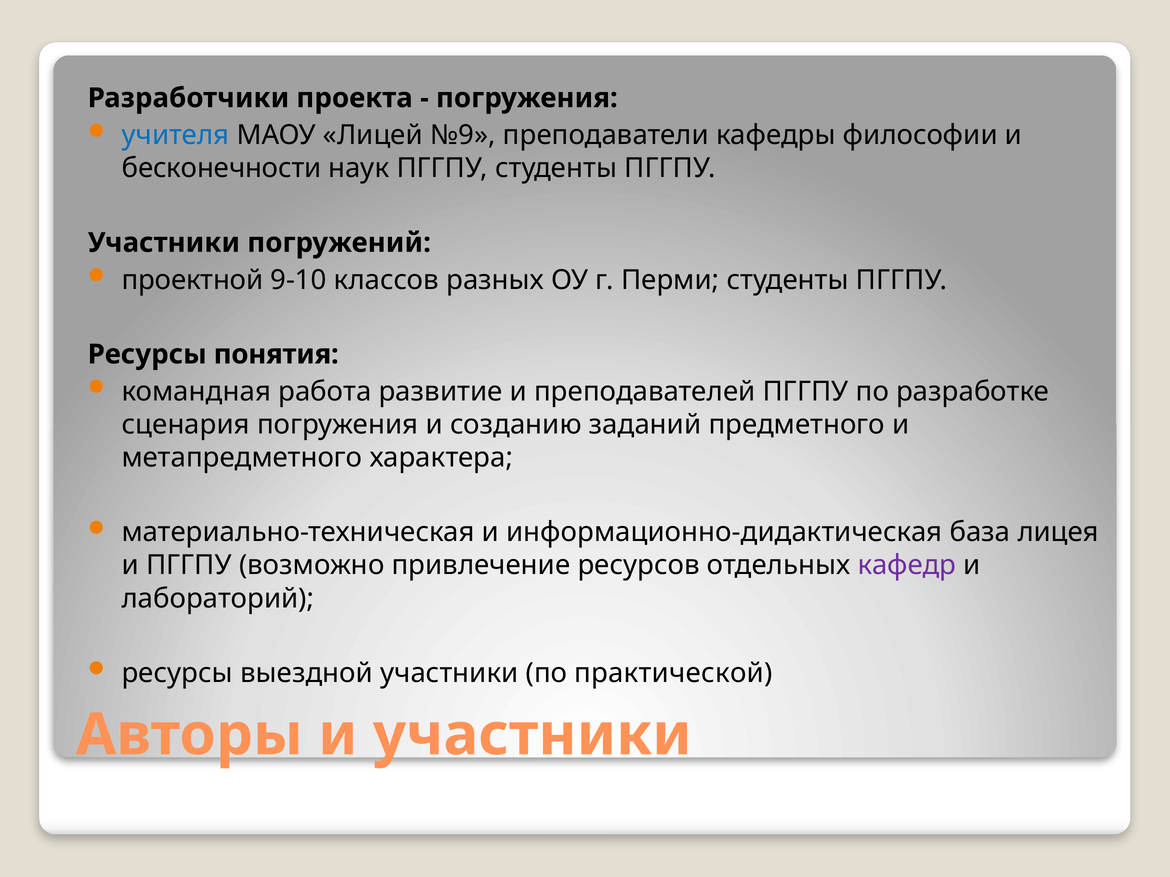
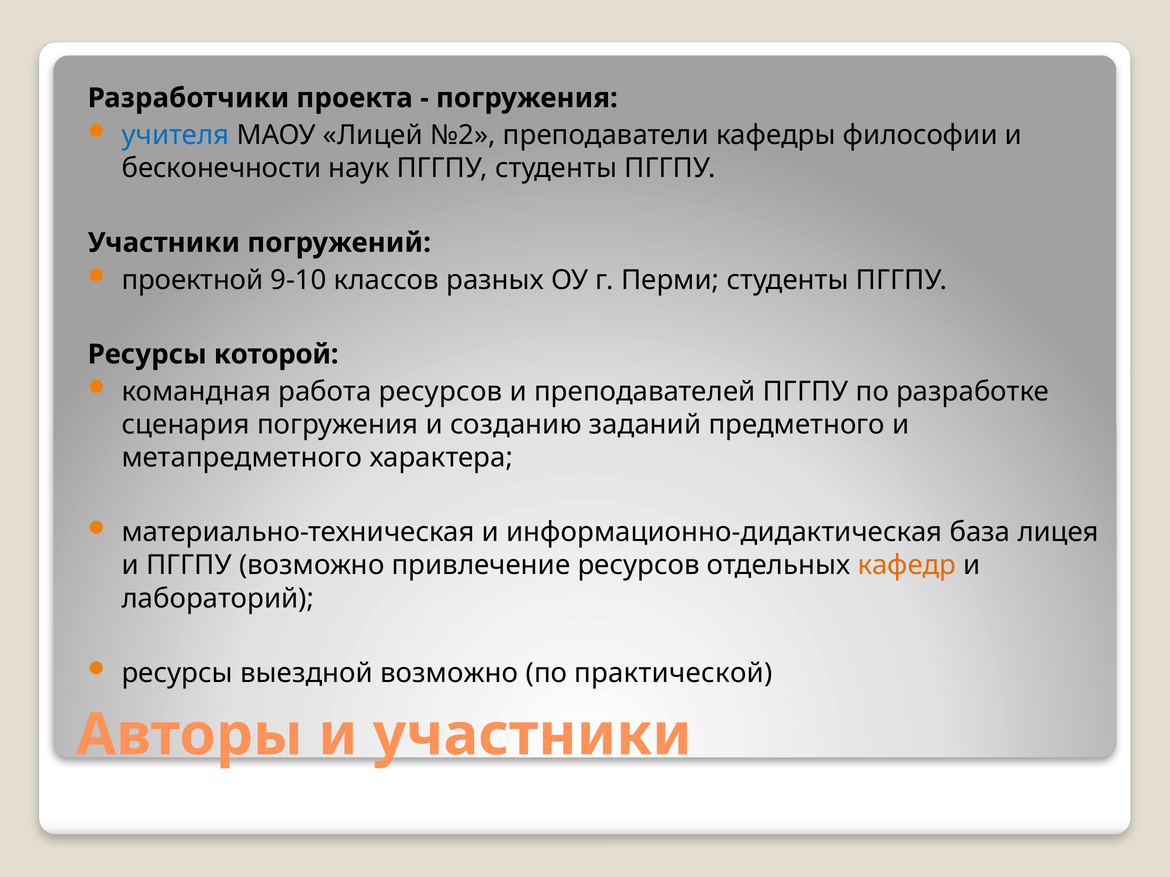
№9: №9 -> №2 (463, 135)
понятия: понятия -> которой (276, 355)
работа развитие: развитие -> ресурсов (441, 392)
кафедр colour: purple -> orange (907, 566)
выездной участники: участники -> возможно (449, 673)
